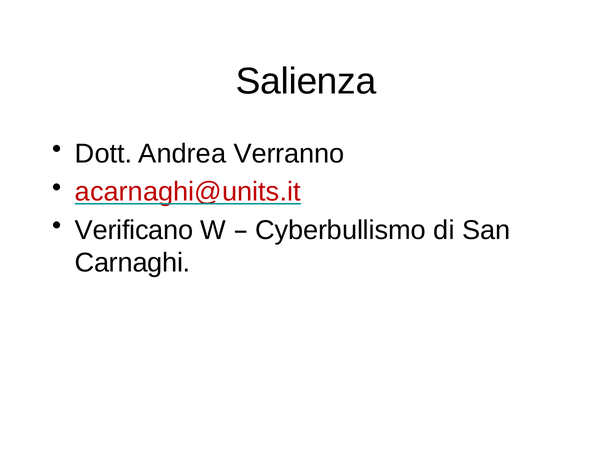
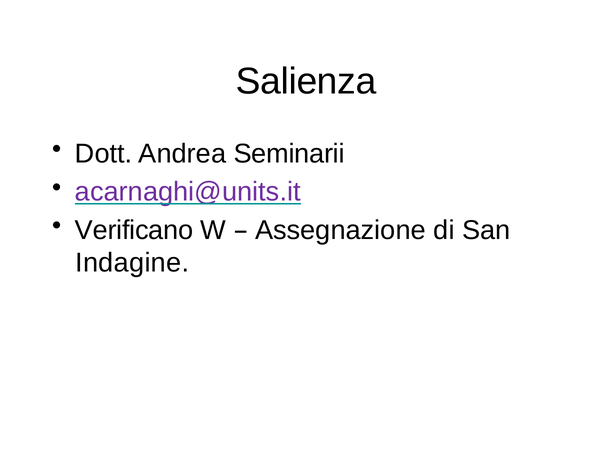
Verranno: Verranno -> Seminarii (289, 154)
acarnaghi@units.it colour: red -> purple (188, 192)
Cyberbullismo: Cyberbullismo -> Assegnazione (340, 230)
Carnaghi: Carnaghi -> Indagine (132, 263)
